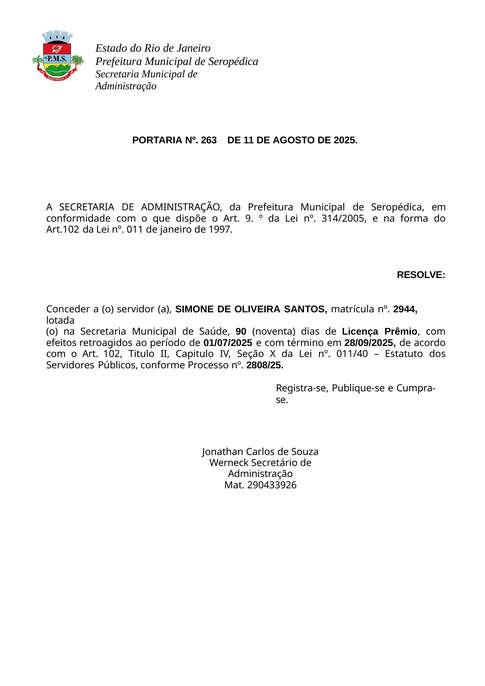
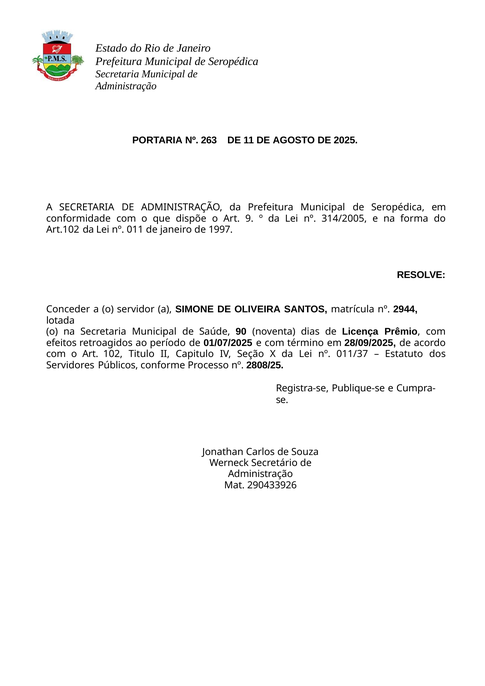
011/40: 011/40 -> 011/37 (352, 354)
